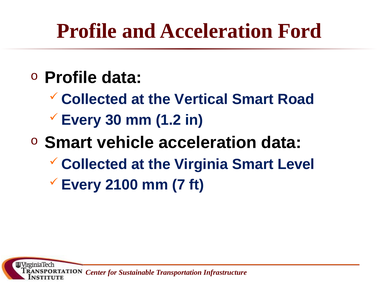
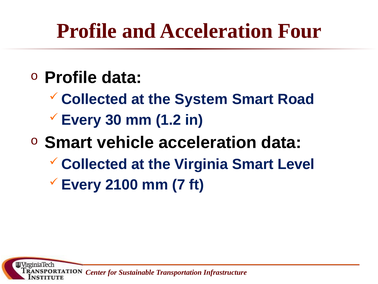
Ford: Ford -> Four (300, 31)
Vertical: Vertical -> System (201, 99)
